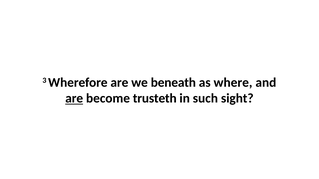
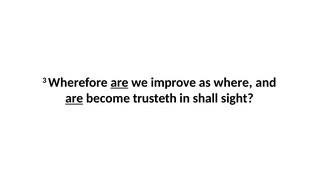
are underline: none -> present (119, 83)
beneath: beneath -> improve (173, 83)
such: such -> shall (205, 99)
